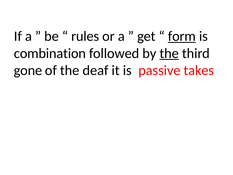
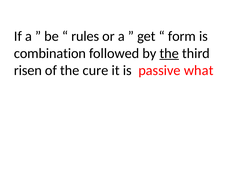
form underline: present -> none (182, 36)
gone: gone -> risen (28, 70)
deaf: deaf -> cure (95, 70)
takes: takes -> what (199, 70)
